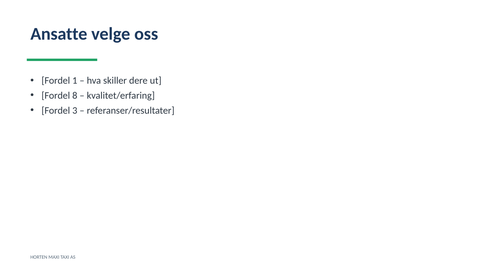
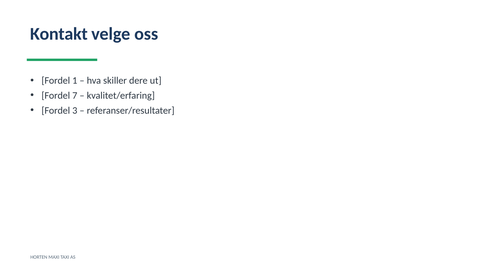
Ansatte: Ansatte -> Kontakt (59, 34)
8: 8 -> 7 (75, 96)
